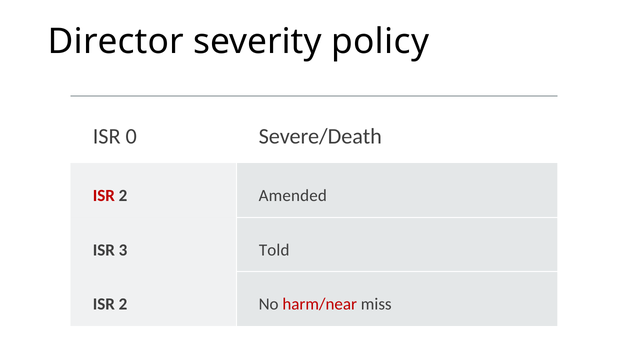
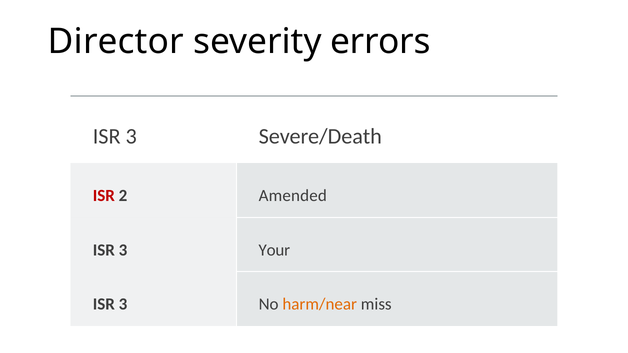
policy: policy -> errors (380, 41)
0: 0 -> 3 (131, 137)
Told: Told -> Your (274, 250)
2: 2 -> 3 (123, 304)
harm/near colour: red -> orange (320, 304)
